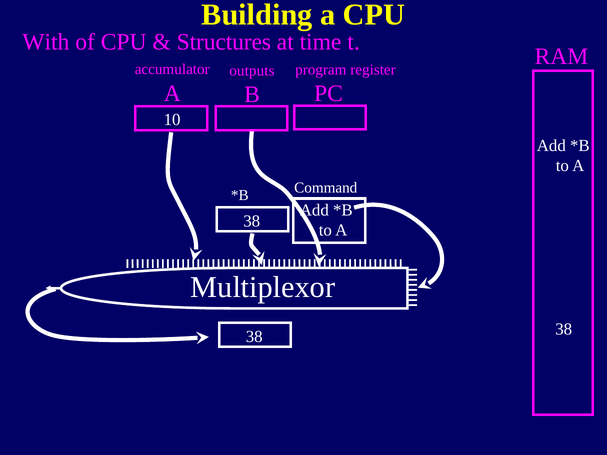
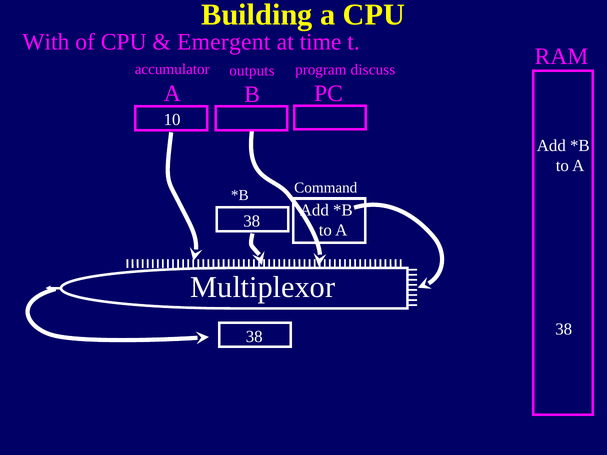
Structures: Structures -> Emergent (224, 42)
register: register -> discuss (373, 70)
